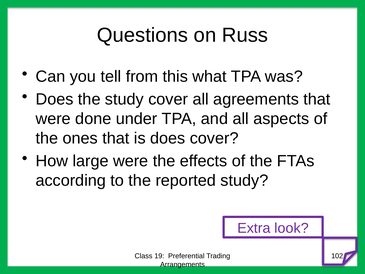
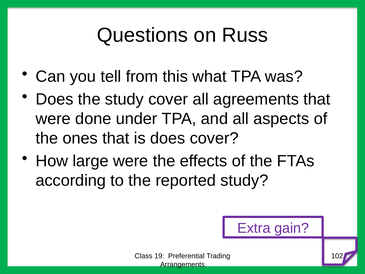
look: look -> gain (292, 228)
